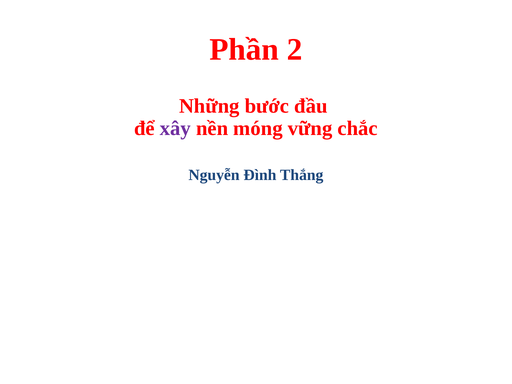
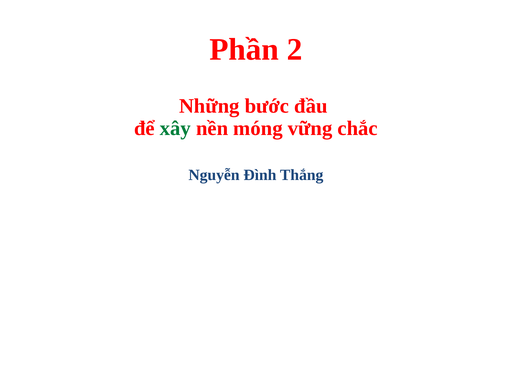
xây colour: purple -> green (175, 128)
